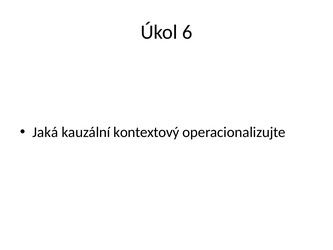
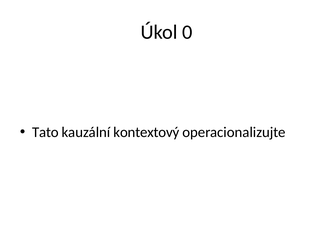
6: 6 -> 0 (187, 32)
Jaká: Jaká -> Tato (45, 132)
